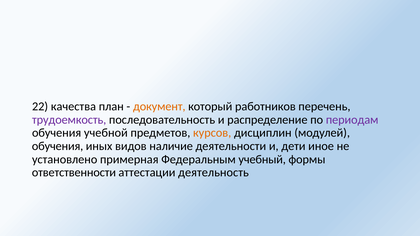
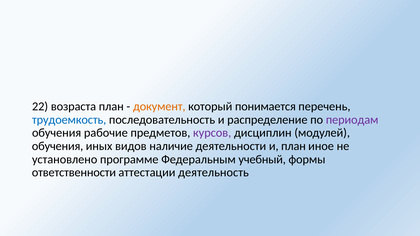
качества: качества -> возраста (73, 107)
работников: работников -> понимается (265, 107)
трудоемкость colour: purple -> blue (69, 120)
учебной: учебной -> рабочие (106, 133)
курсов colour: orange -> purple (212, 133)
и дети: дети -> план (293, 146)
примерная: примерная -> программе (129, 159)
